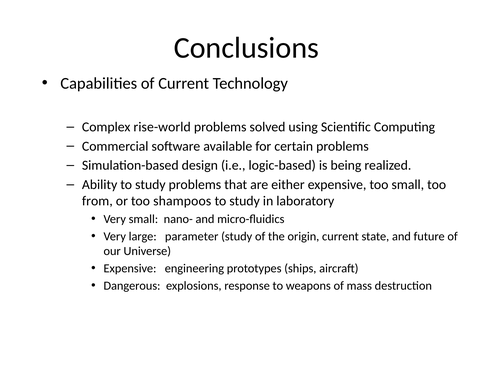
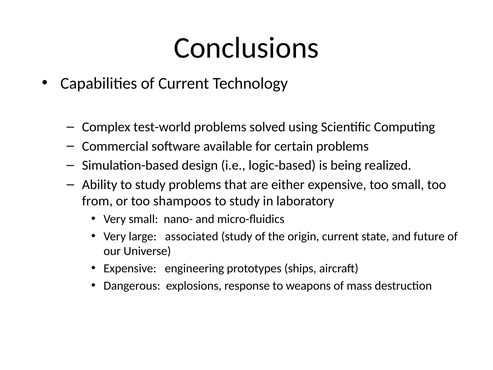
rise-world: rise-world -> test-world (162, 127)
parameter: parameter -> associated (192, 236)
